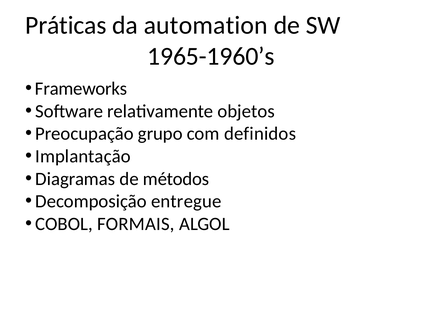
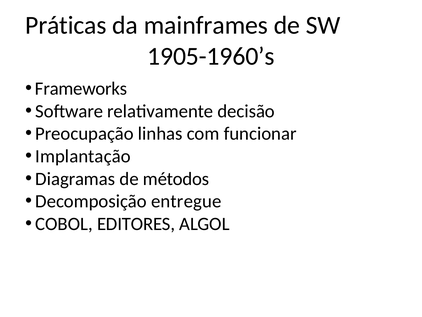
automation: automation -> mainframes (206, 25)
1965-1960’s: 1965-1960’s -> 1905-1960’s (211, 56)
objetos: objetos -> decisão (246, 111)
grupo: grupo -> linhas (160, 134)
definidos: definidos -> funcionar (260, 134)
FORMAIS: FORMAIS -> EDITORES (136, 224)
